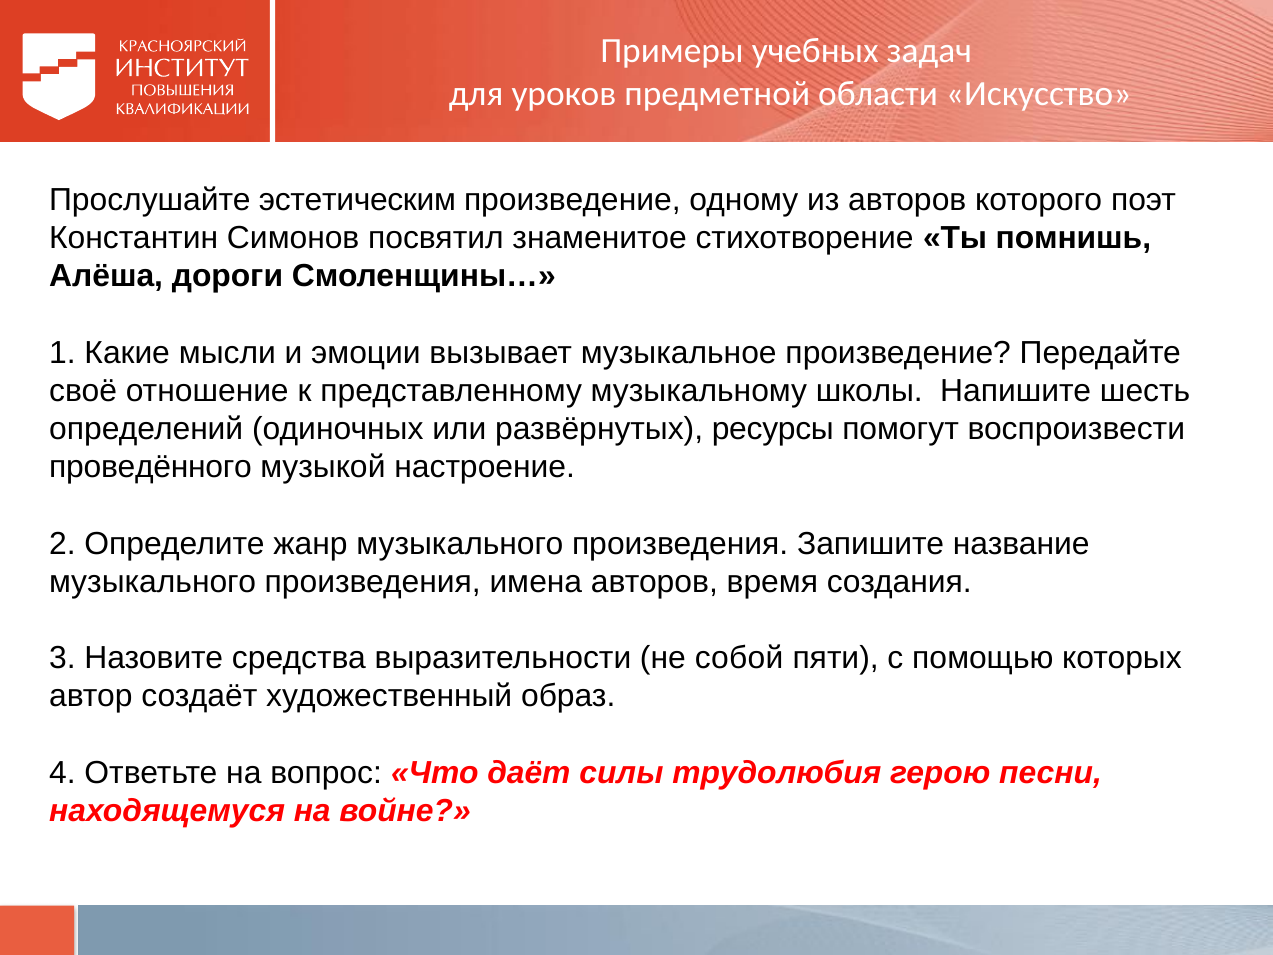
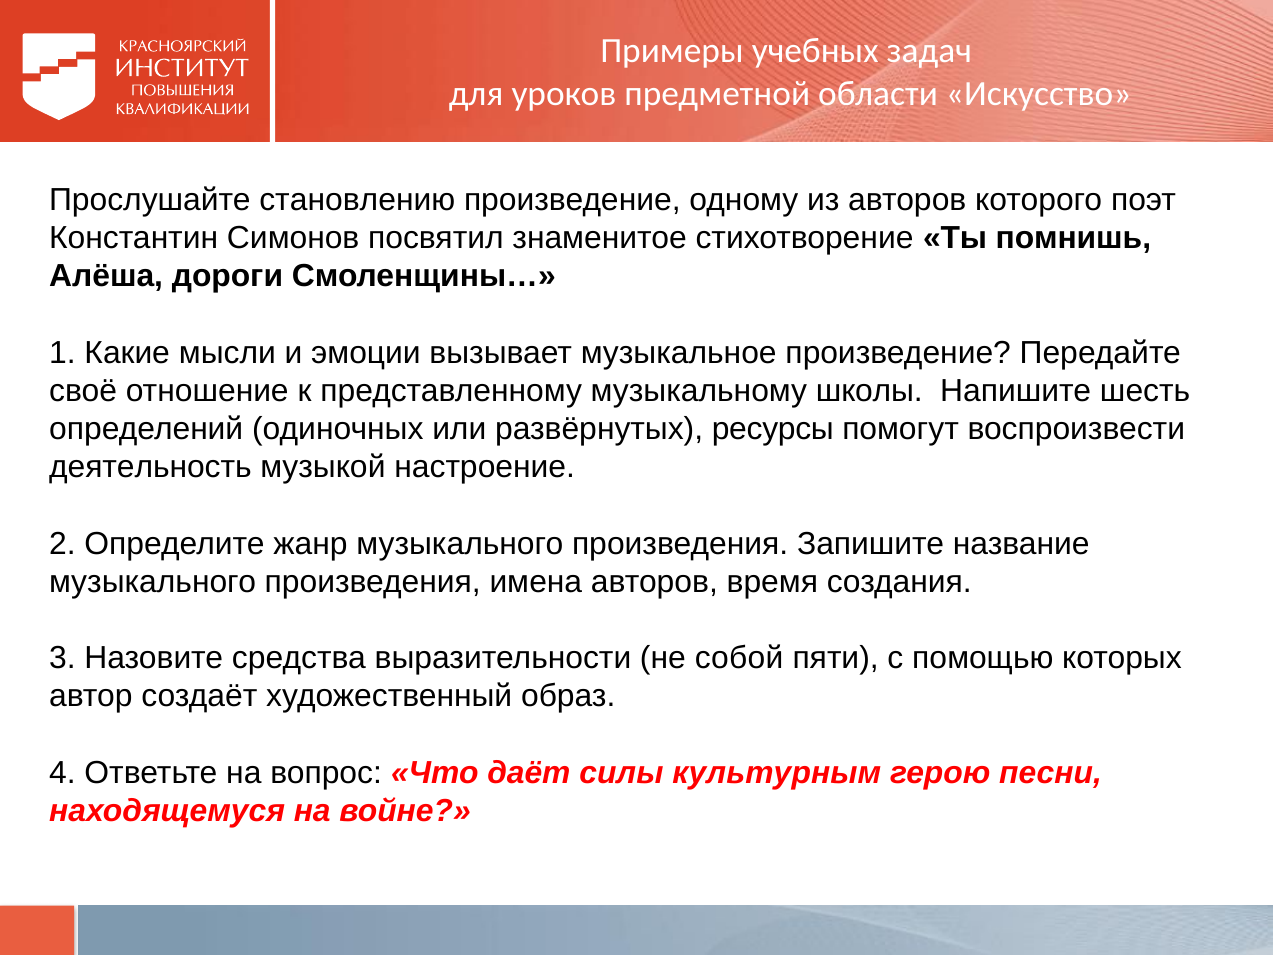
эстетическим: эстетическим -> становлению (357, 200)
проведённого: проведённого -> деятельность (150, 467)
трудолюбия: трудолюбия -> культурным (777, 772)
